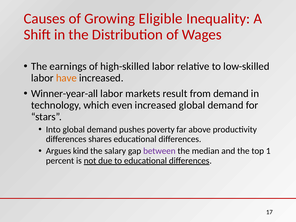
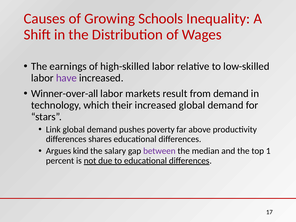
Eligible: Eligible -> Schools (161, 19)
have colour: orange -> purple (66, 78)
Winner-year-all: Winner-year-all -> Winner-over-all (65, 94)
even: even -> their (122, 105)
Into: Into -> Link (53, 129)
